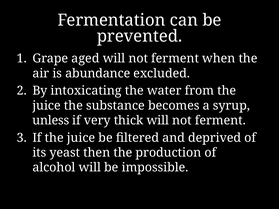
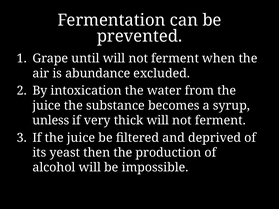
aged: aged -> until (85, 59)
intoxicating: intoxicating -> intoxication (86, 91)
